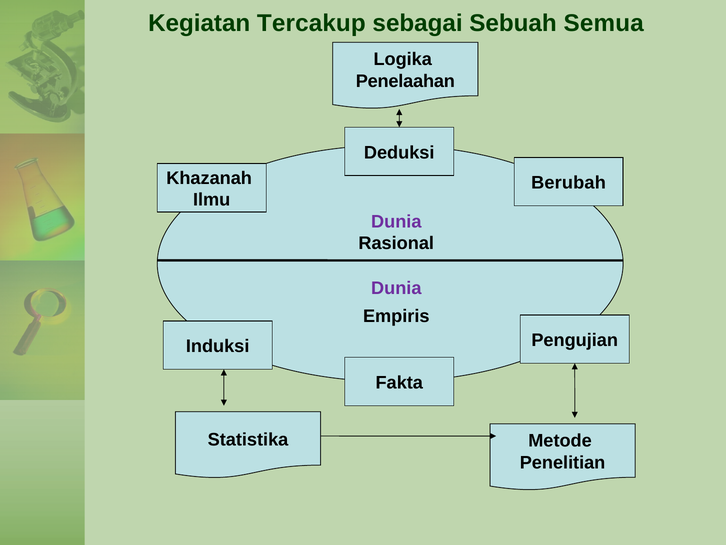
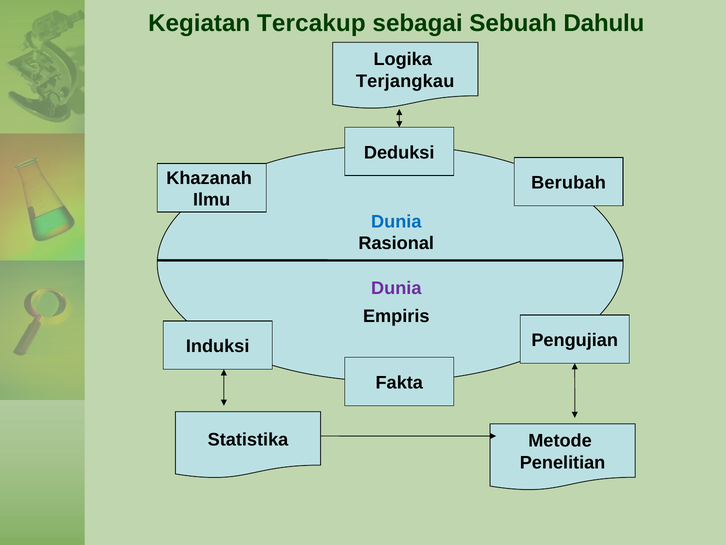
Semua: Semua -> Dahulu (604, 23)
Penelaahan: Penelaahan -> Terjangkau (405, 81)
Dunia colour: purple -> blue (396, 221)
